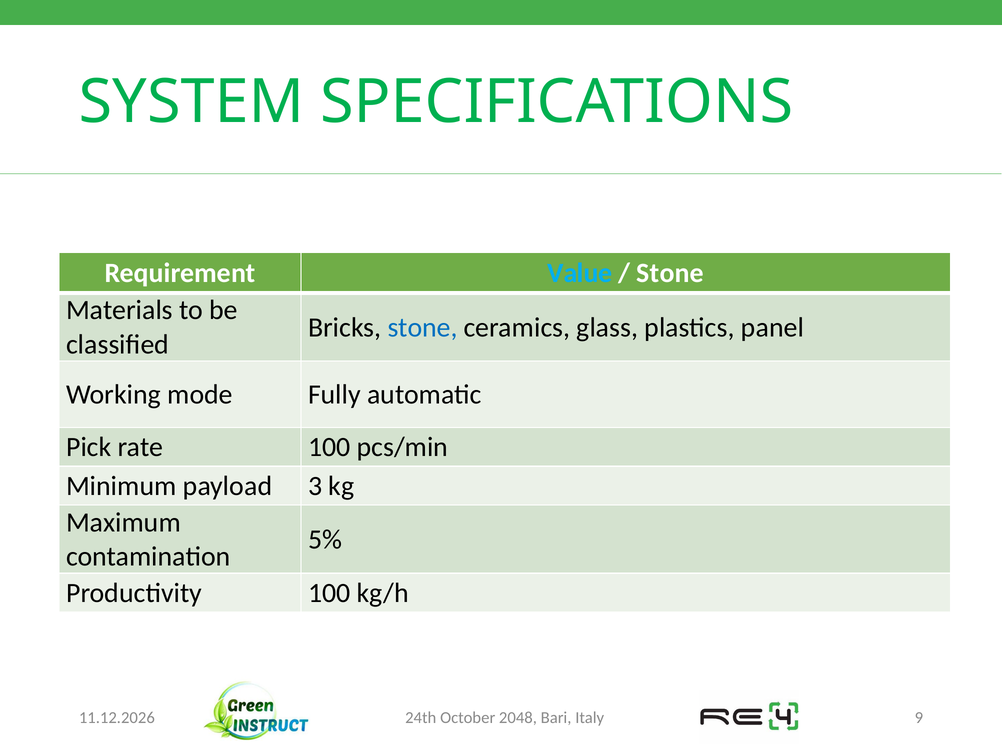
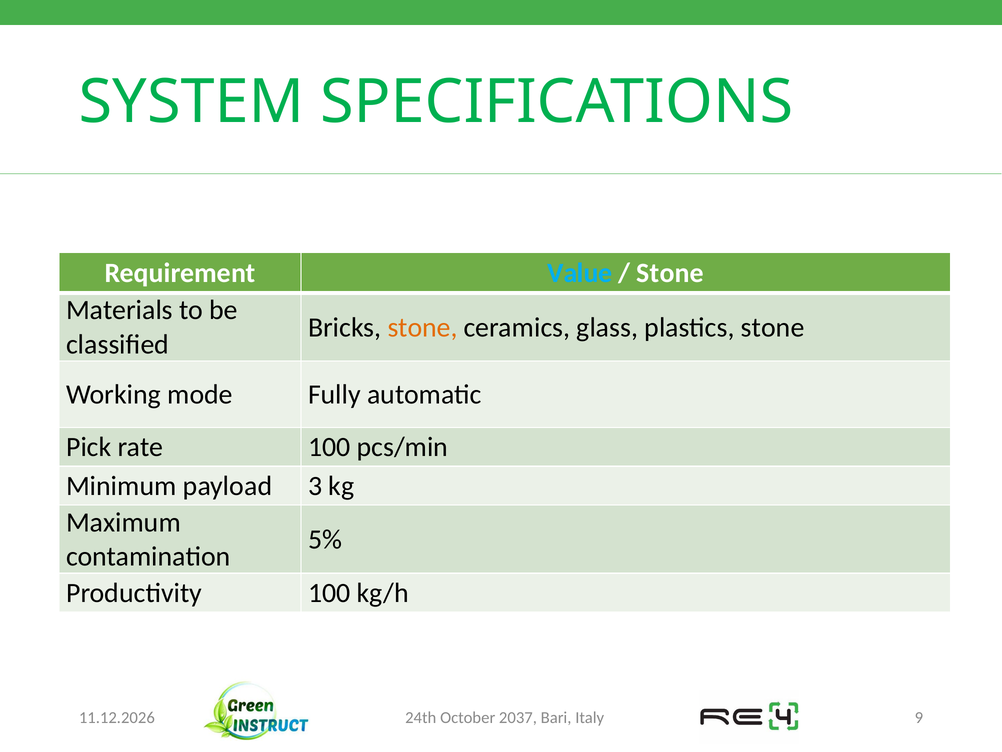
stone colour: blue -> orange (423, 327)
plastics panel: panel -> stone (773, 327)
2048: 2048 -> 2037 (518, 718)
